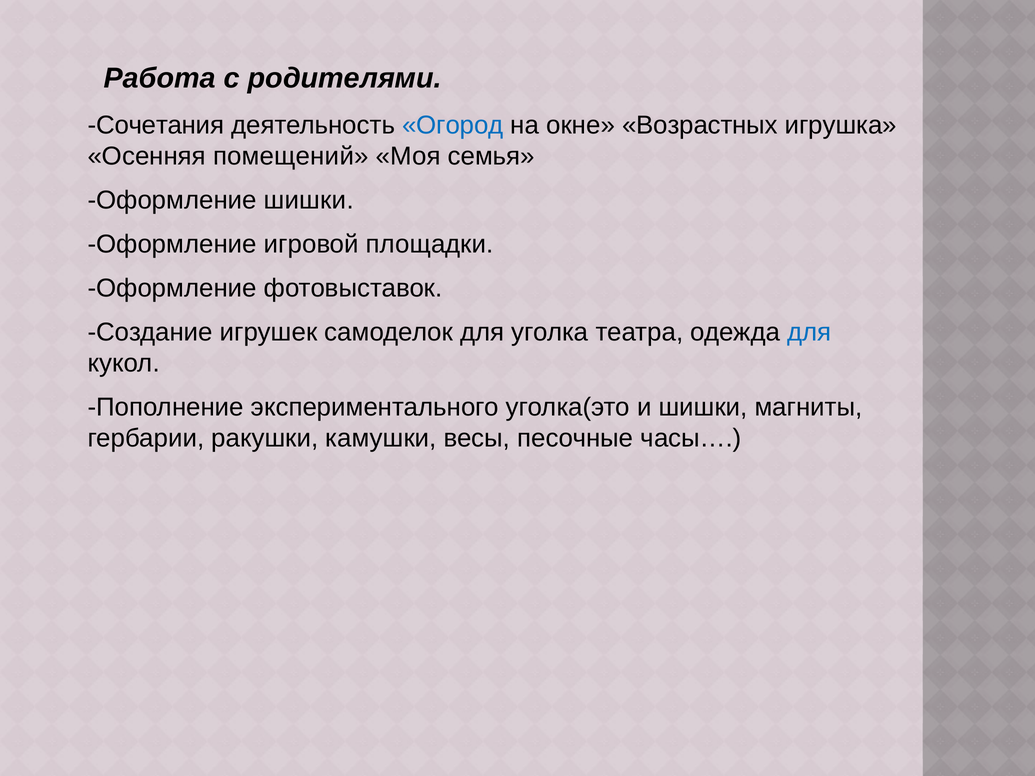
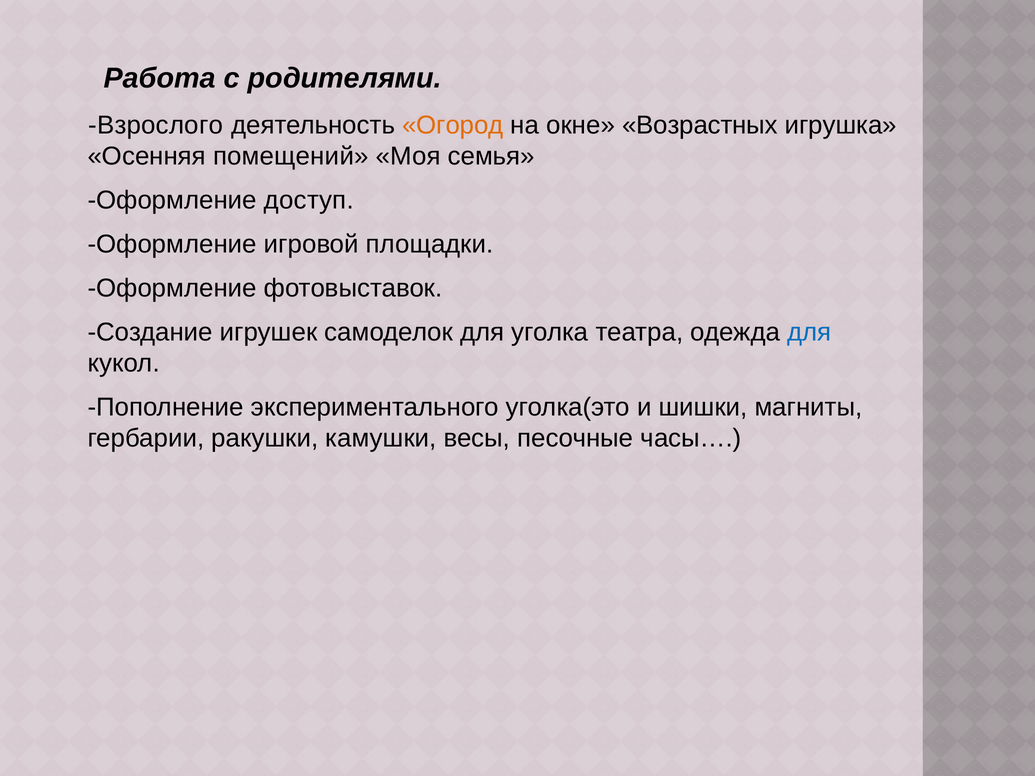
Сочетания: Сочетания -> Взрослого (156, 125)
Огород colour: blue -> orange (453, 125)
Оформление шишки: шишки -> доступ (309, 200)
